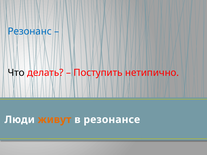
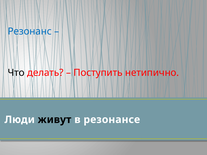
живут colour: orange -> black (55, 120)
